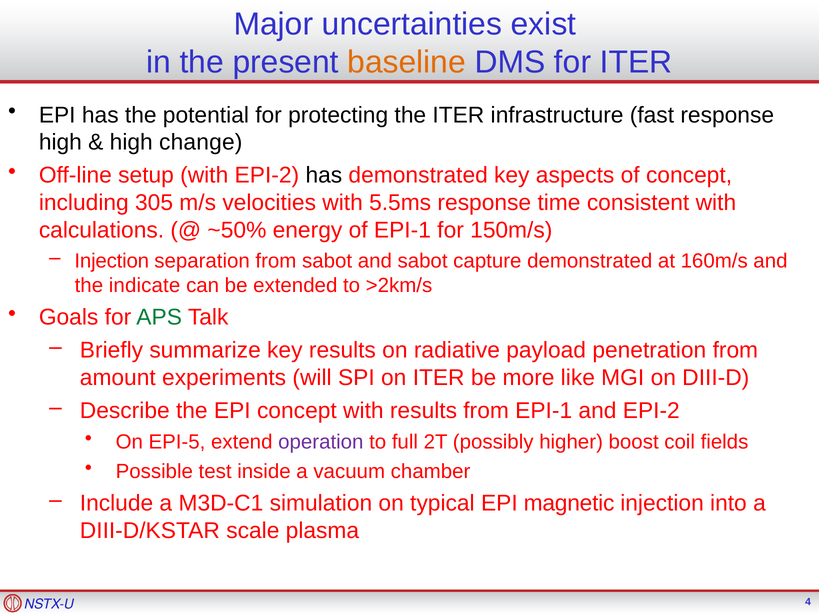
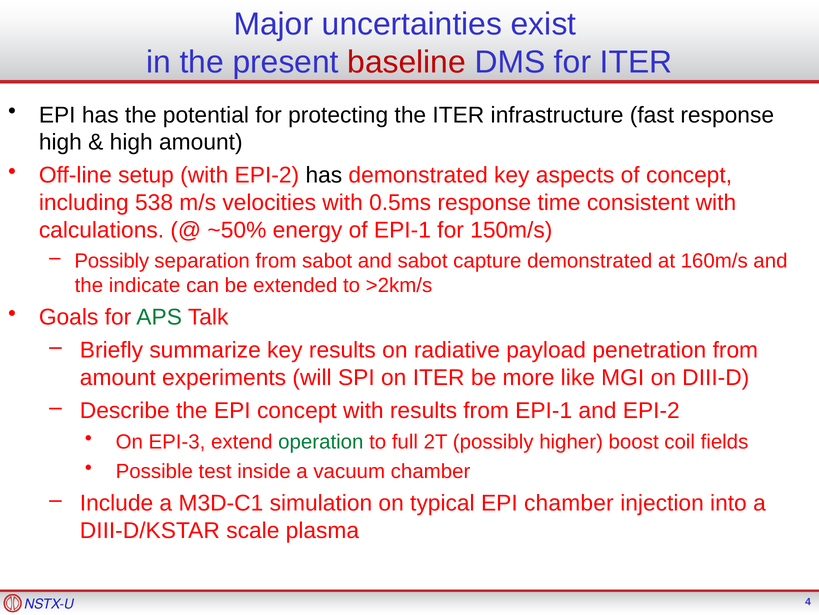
baseline colour: orange -> red (407, 62)
high change: change -> amount (201, 142)
305: 305 -> 538 (154, 202)
5.5ms: 5.5ms -> 0.5ms (400, 202)
Injection: Injection -> Possibly (112, 261)
EPI-5: EPI-5 -> EPI-3 (177, 441)
operation colour: purple -> green (321, 441)
EPI magnetic: magnetic -> chamber (569, 503)
